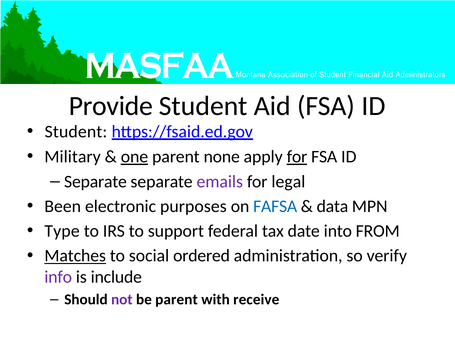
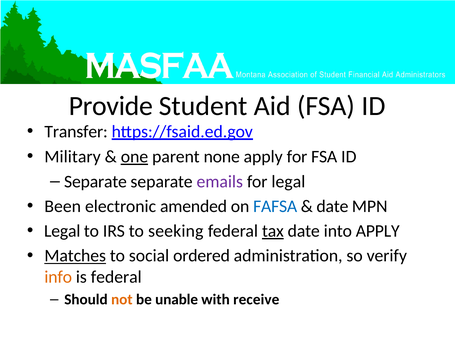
Student: Student -> Transfer (76, 132)
for underline: present -> none (297, 157)
purposes: purposes -> amended (194, 206)
data: data -> date (332, 206)
Type: Type -> Legal (62, 231)
support: support -> seeking (176, 231)
tax underline: none -> present (273, 231)
into FROM: FROM -> APPLY (378, 231)
info colour: purple -> orange (58, 277)
is include: include -> federal (116, 277)
not colour: purple -> orange (122, 300)
be parent: parent -> unable (177, 300)
